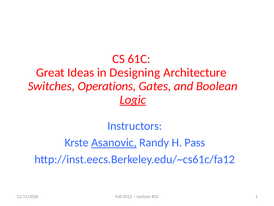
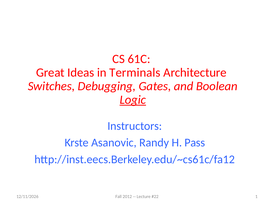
Designing: Designing -> Terminals (135, 72)
Operations: Operations -> Debugging (107, 86)
Asanovic underline: present -> none (114, 142)
